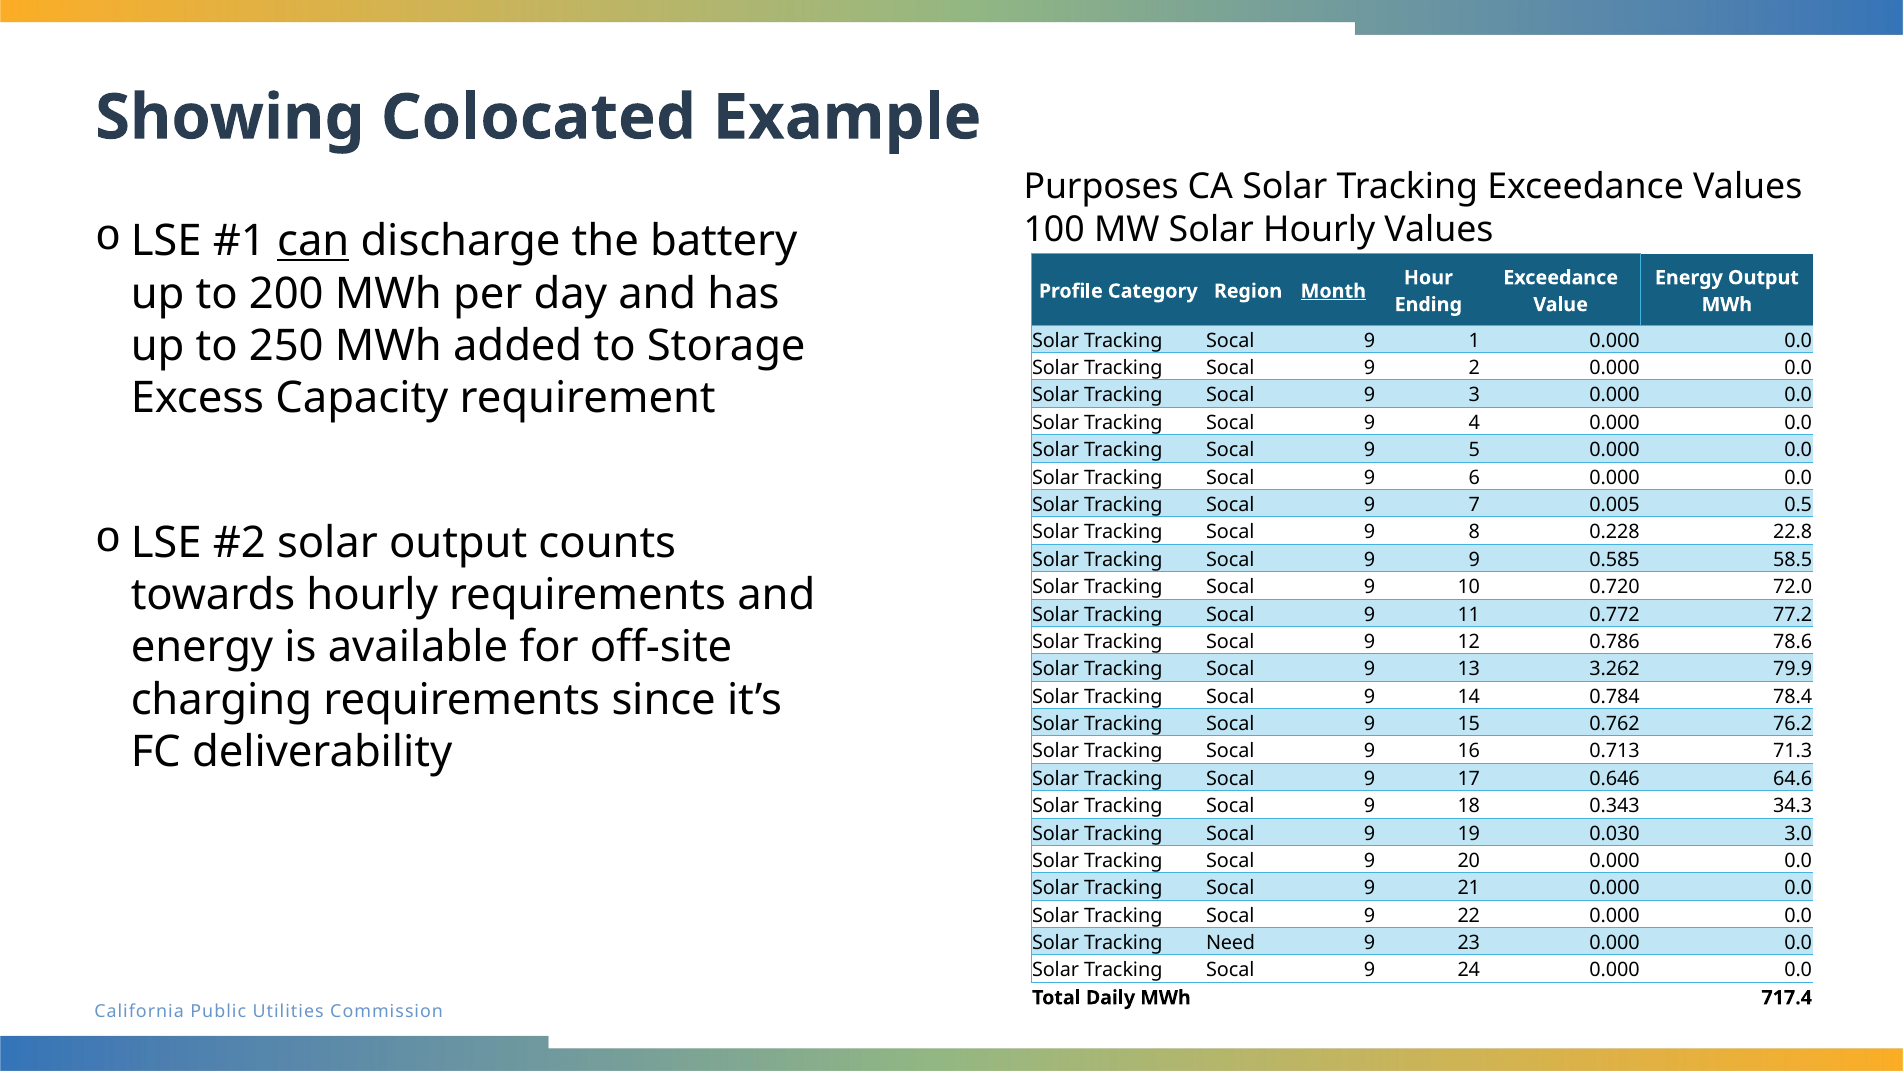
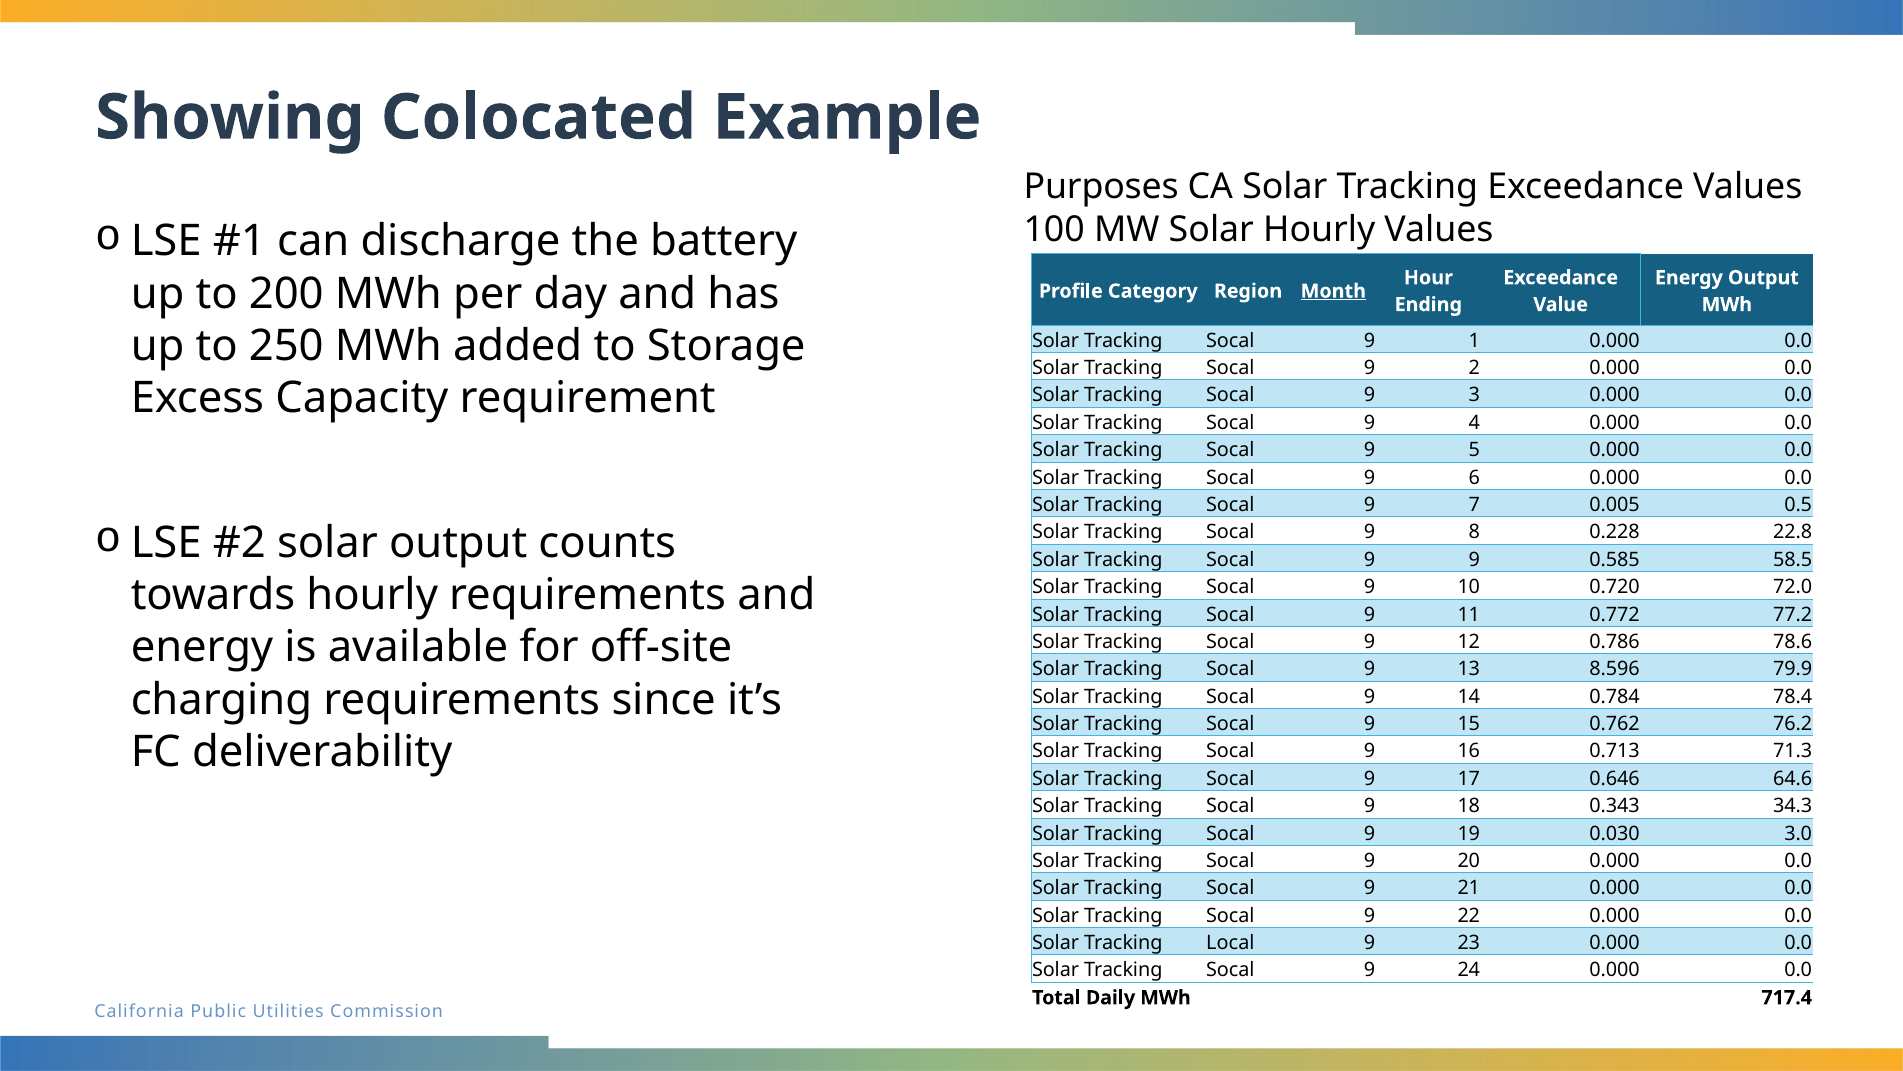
can underline: present -> none (313, 241)
3.262: 3.262 -> 8.596 (1615, 669)
Need: Need -> Local (1230, 943)
